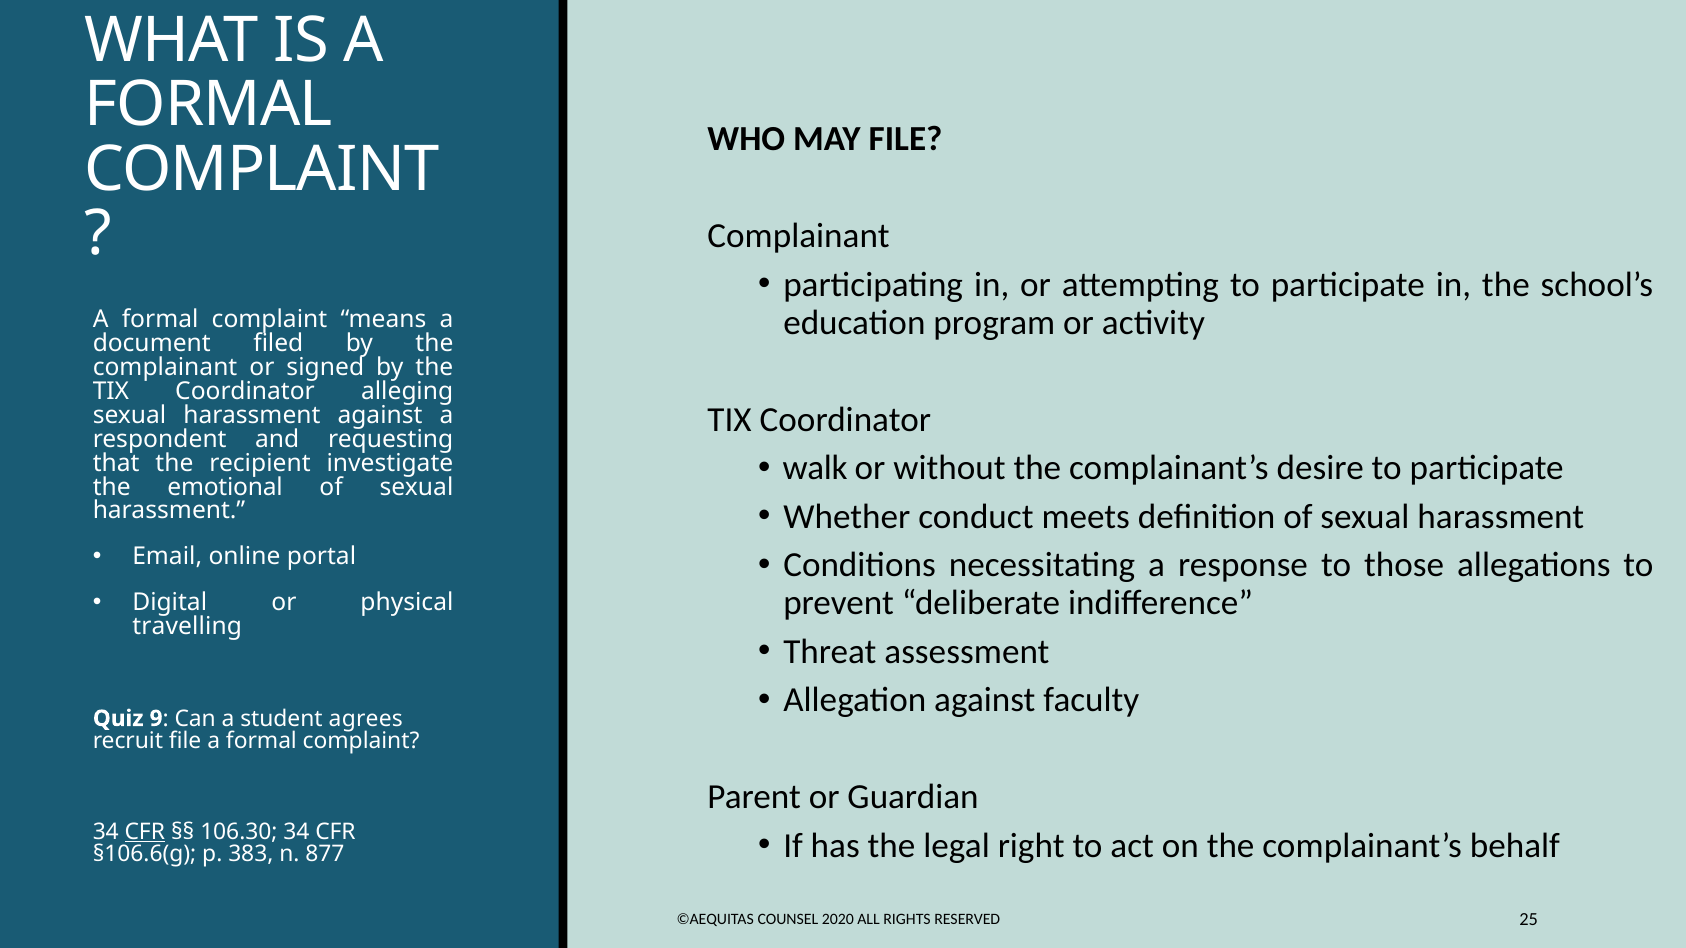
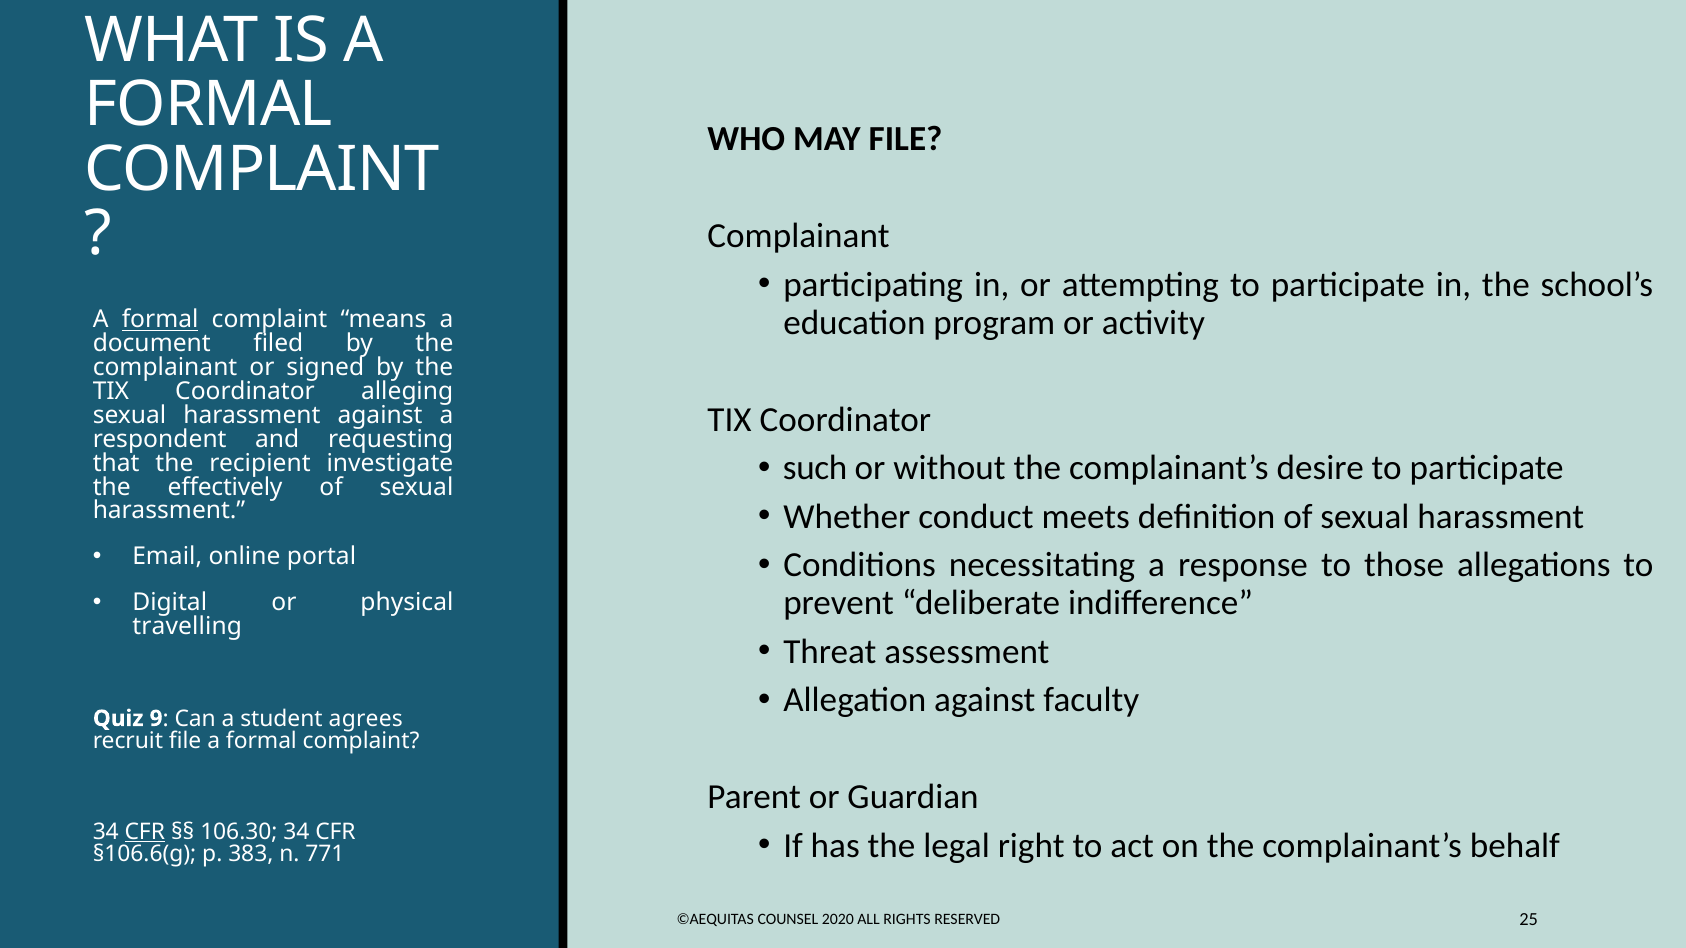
formal underline: none -> present (160, 320)
walk: walk -> such (815, 468)
emotional: emotional -> effectively (225, 487)
877: 877 -> 771 (325, 854)
